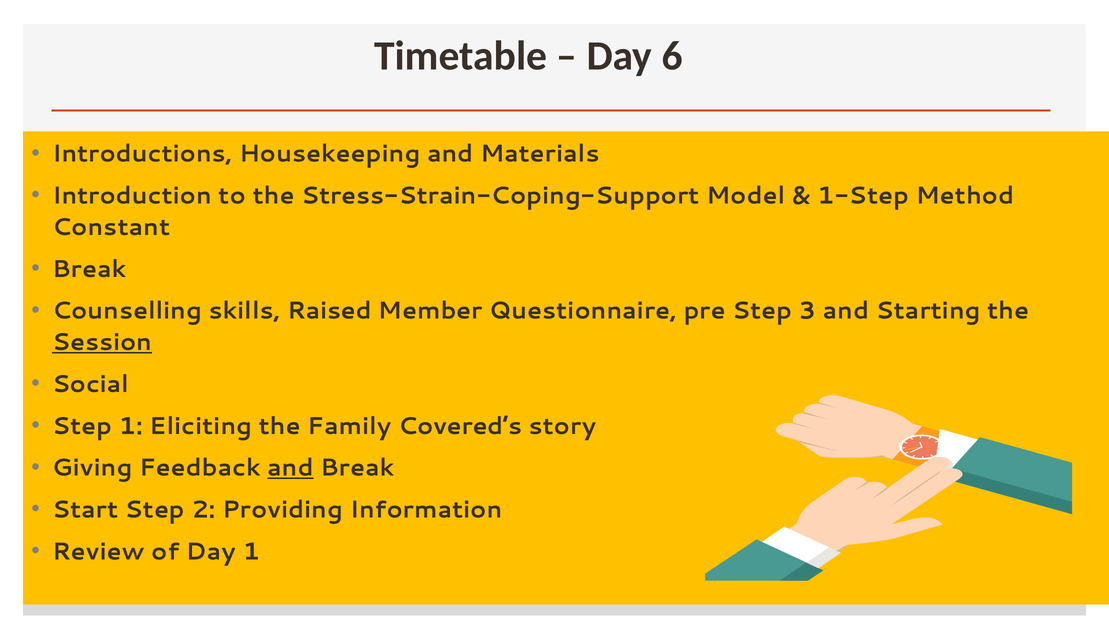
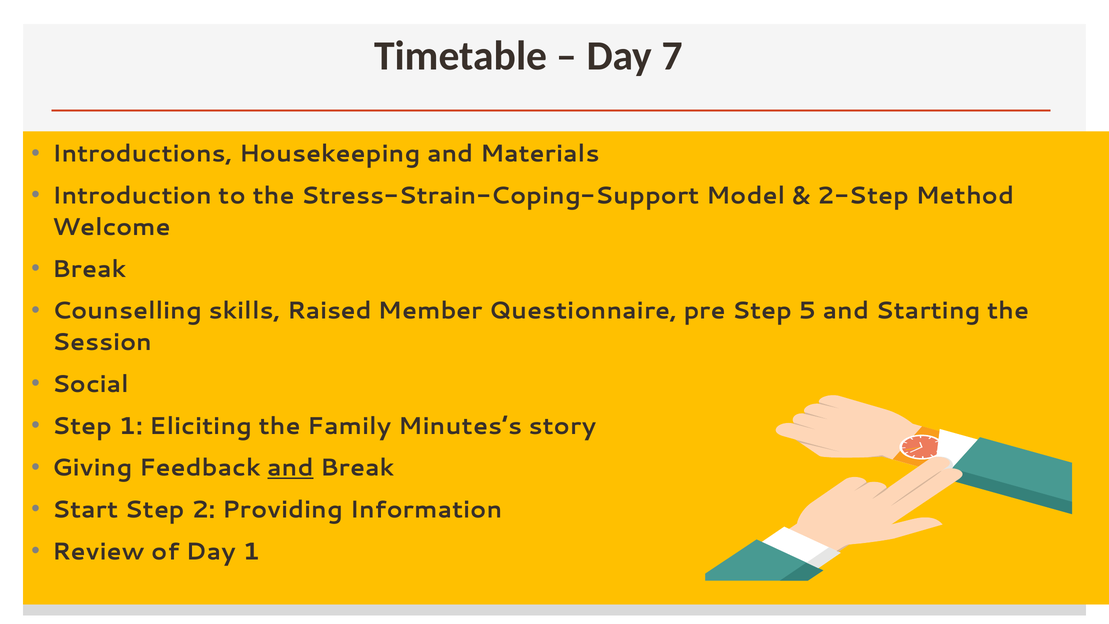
6: 6 -> 7 (672, 56)
1-Step: 1-Step -> 2-Step (863, 196)
Constant: Constant -> Welcome (111, 227)
3: 3 -> 5 (808, 311)
Session underline: present -> none (102, 342)
Covered’s: Covered’s -> Minutes’s (460, 426)
